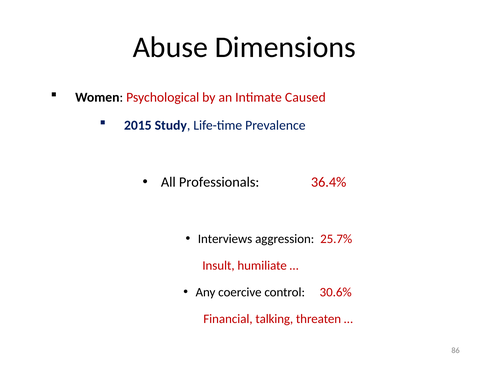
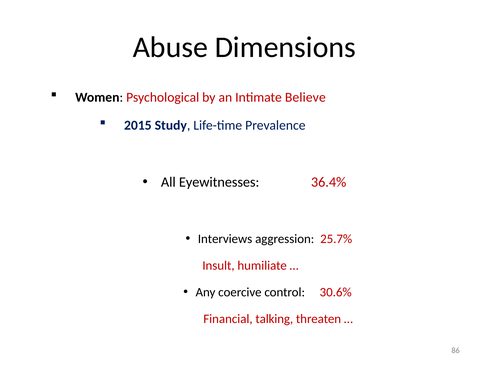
Caused: Caused -> Believe (305, 97)
Professionals: Professionals -> Eyewitnesses (219, 182)
